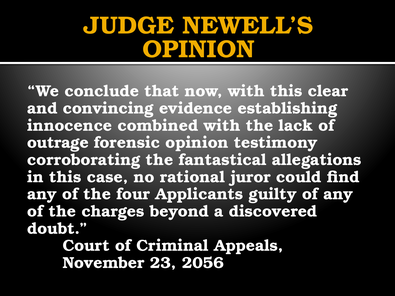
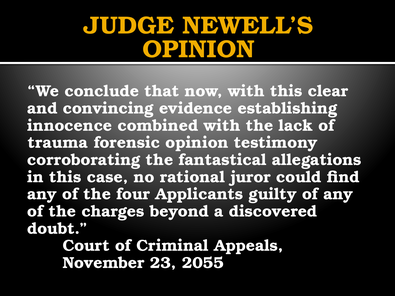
outrage: outrage -> trauma (58, 143)
2056: 2056 -> 2055 (203, 263)
